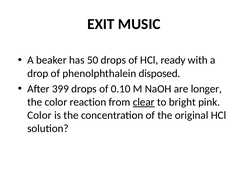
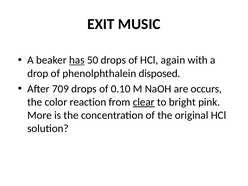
has underline: none -> present (77, 60)
ready: ready -> again (173, 60)
399: 399 -> 709 (60, 89)
longer: longer -> occurs (206, 89)
Color: Color -> More (39, 115)
